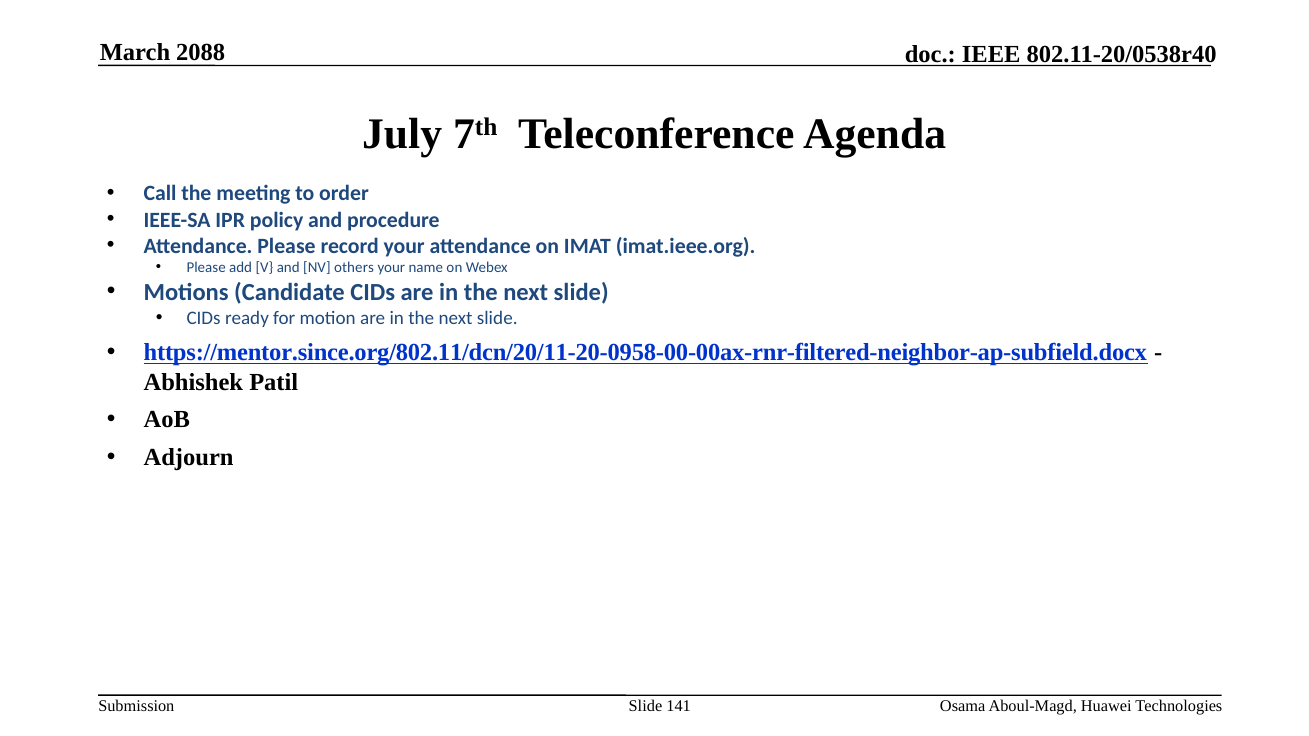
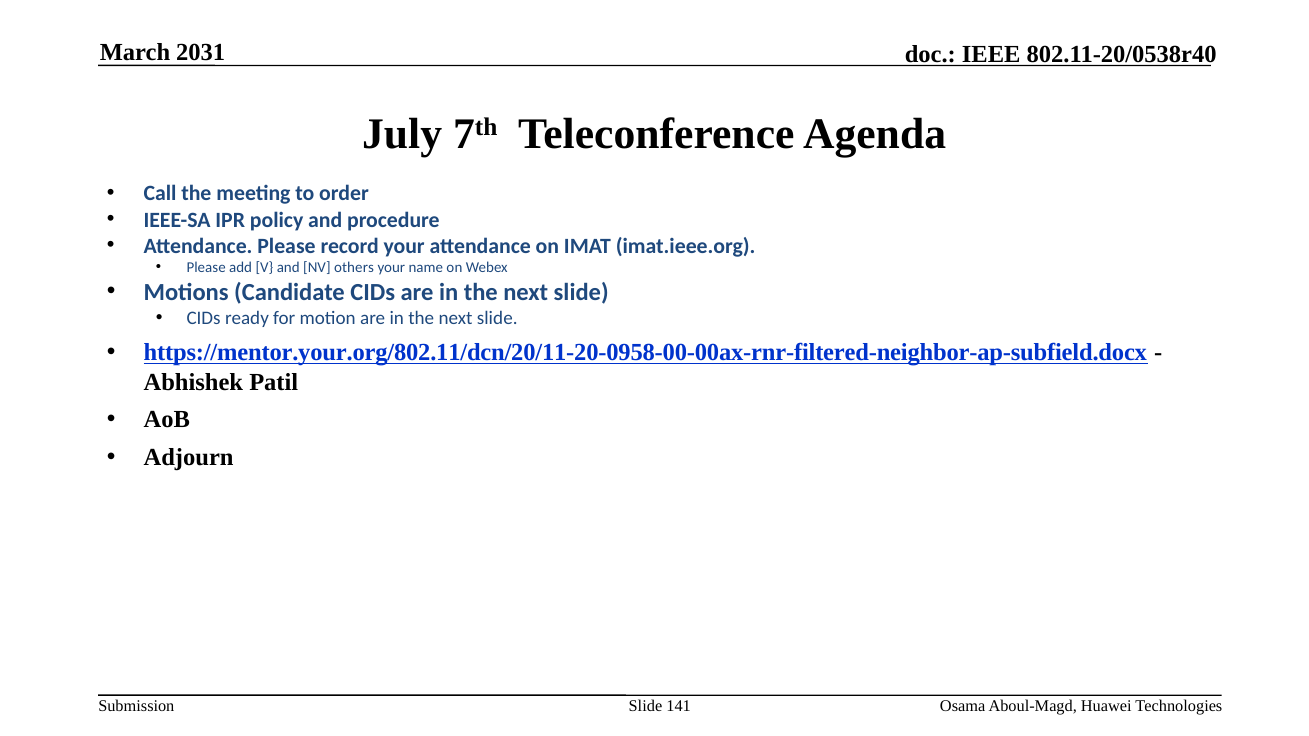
2088: 2088 -> 2031 (201, 52)
https://mentor.since.org/802.11/dcn/20/11-20-0958-00-00ax-rnr-filtered-neighbor-ap-subfield.docx: https://mentor.since.org/802.11/dcn/20/11-20-0958-00-00ax-rnr-filtered-neighbor-ap-subfield.docx -> https://mentor.your.org/802.11/dcn/20/11-20-0958-00-00ax-rnr-filtered-neighbor-ap-subfield.docx (645, 353)
